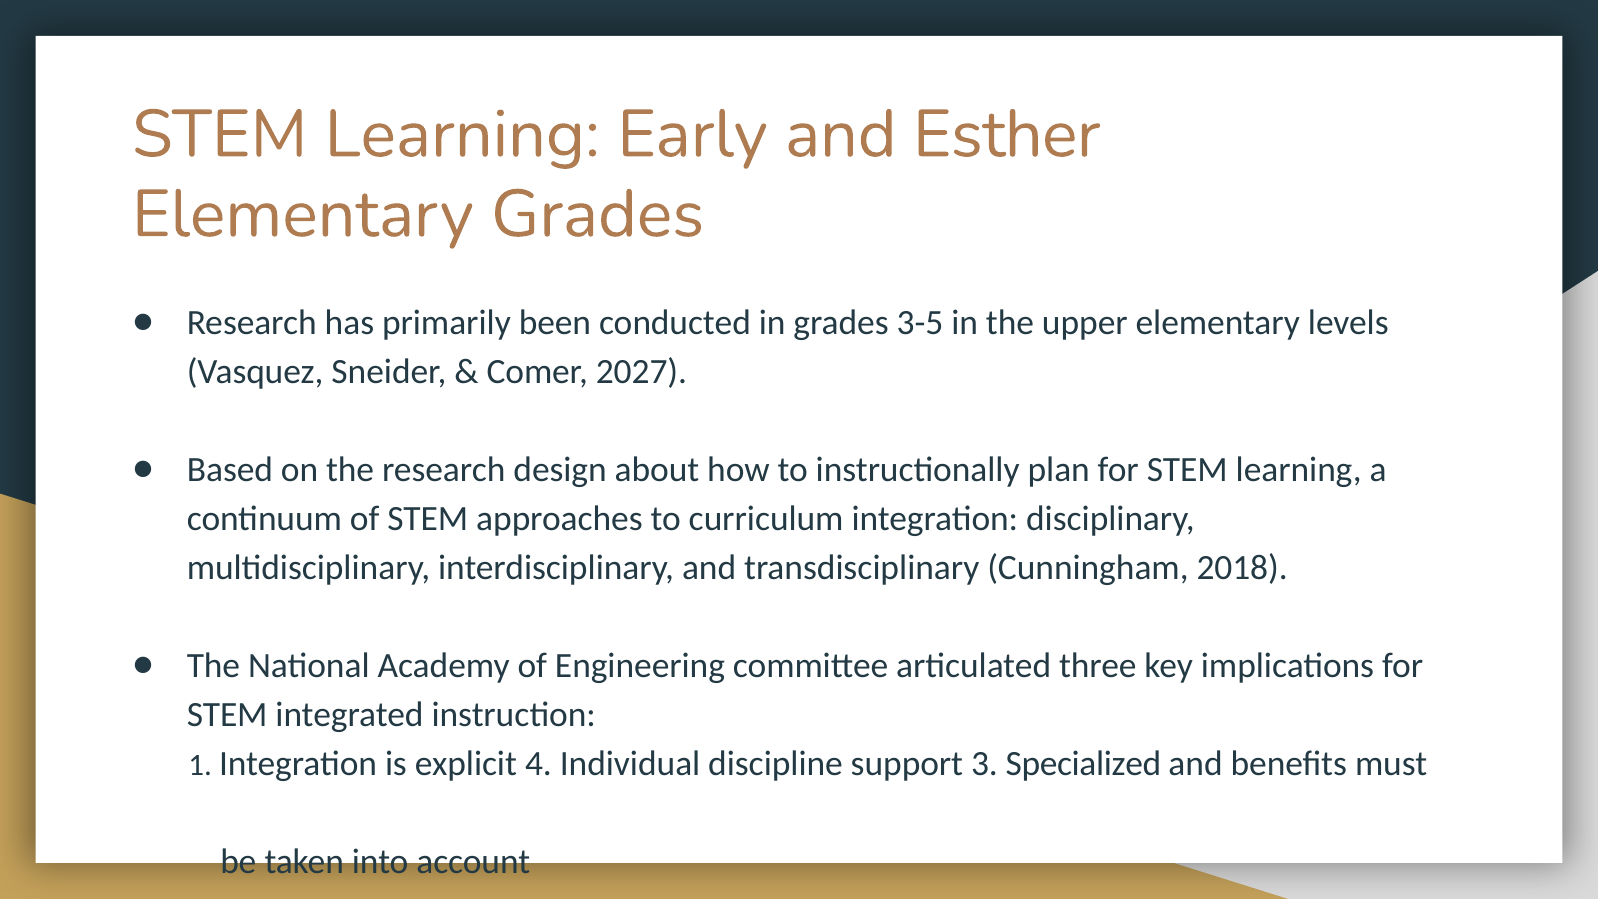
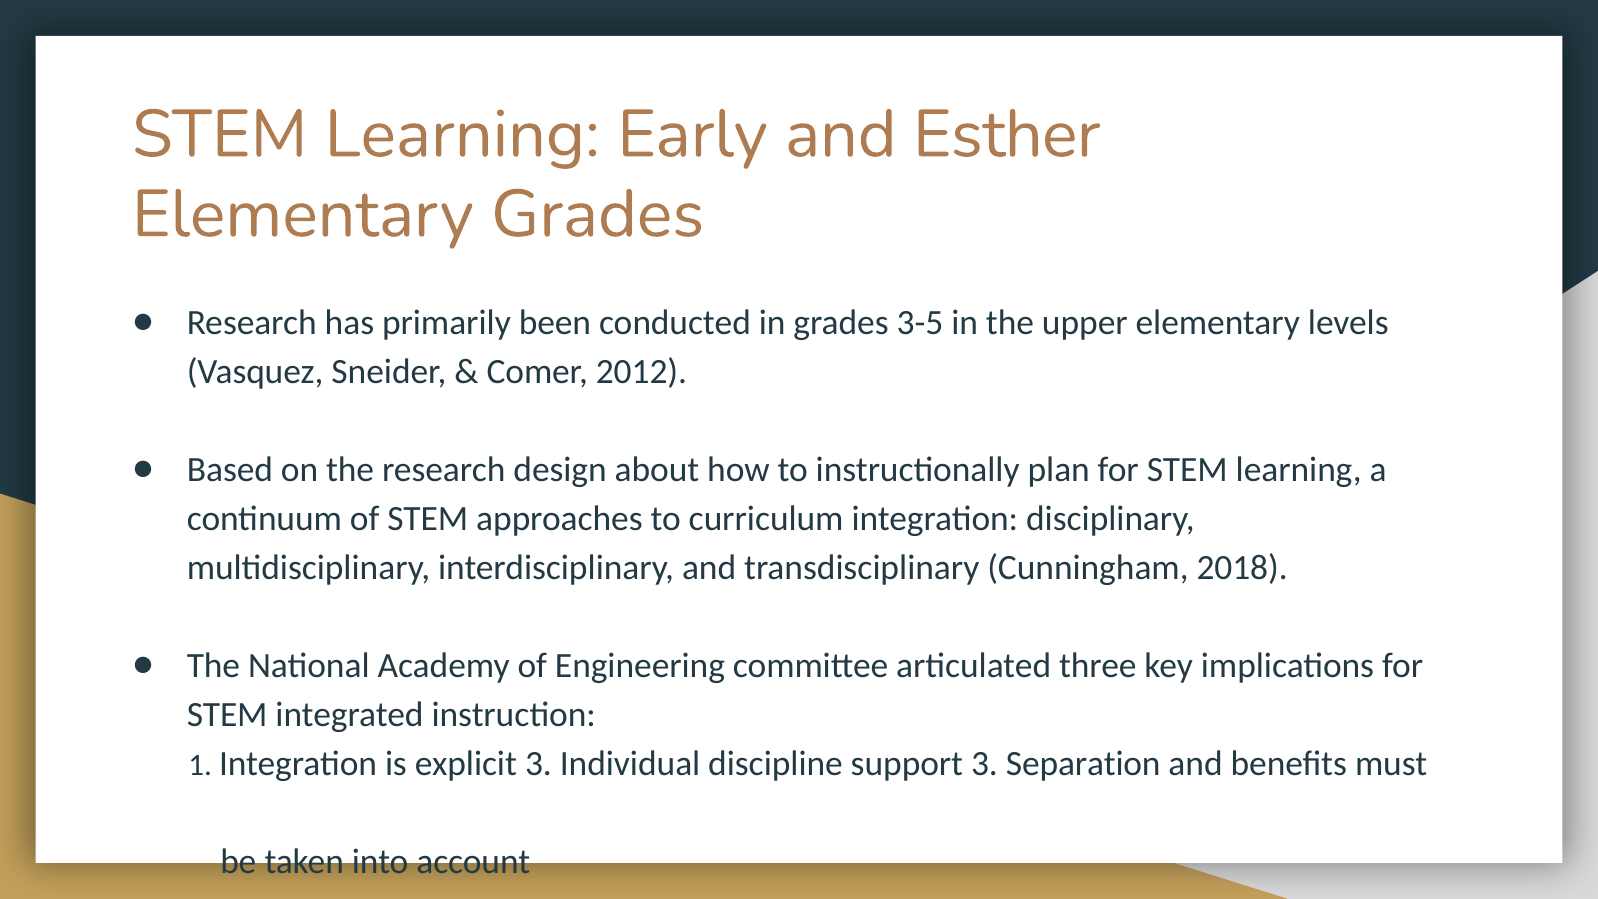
2027: 2027 -> 2012 (641, 372)
explicit 4: 4 -> 3 (539, 763)
Specialized: Specialized -> Separation (1083, 763)
